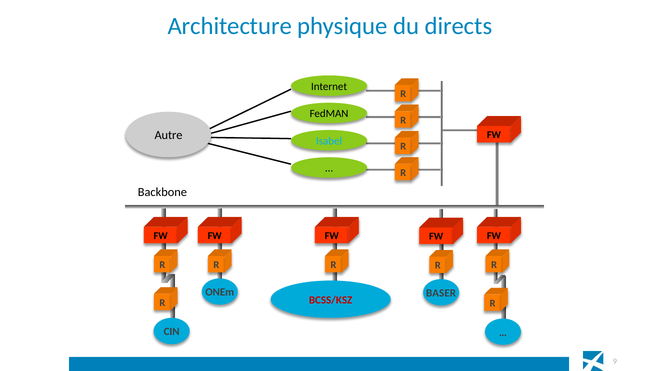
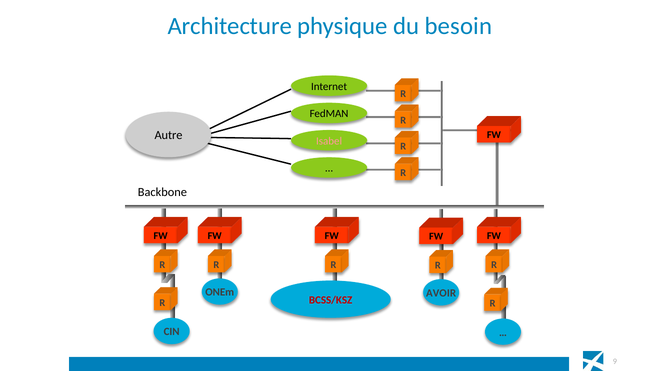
directs: directs -> besoin (458, 26)
Isabel colour: light blue -> pink (329, 141)
BASER: BASER -> AVOIR (441, 293)
